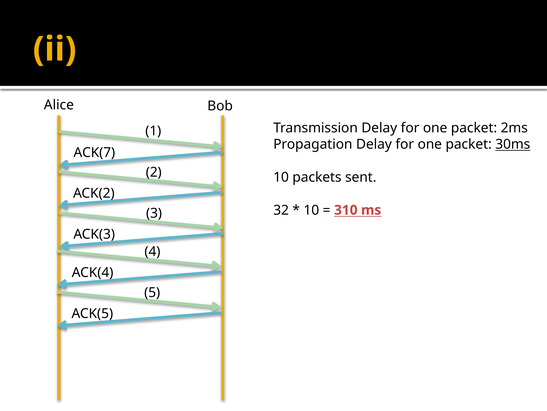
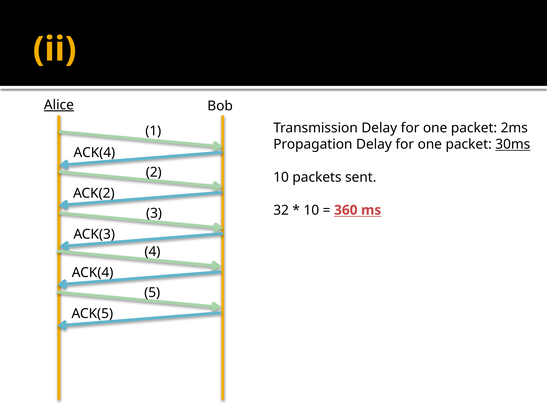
Alice underline: none -> present (59, 105)
ACK(7: ACK(7 -> ACK(4 (94, 152)
310: 310 -> 360 (346, 210)
